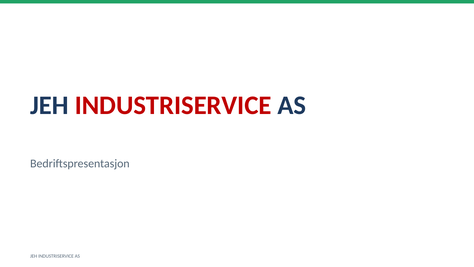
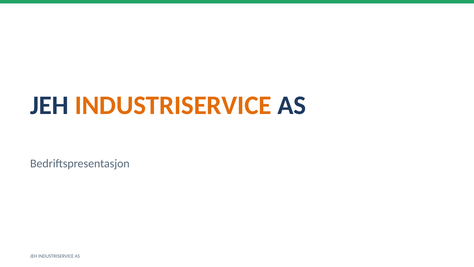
INDUSTRISERVICE colour: red -> orange (173, 105)
